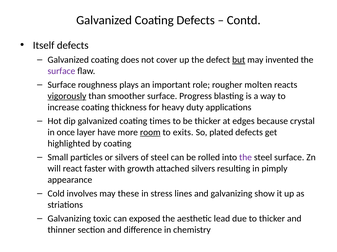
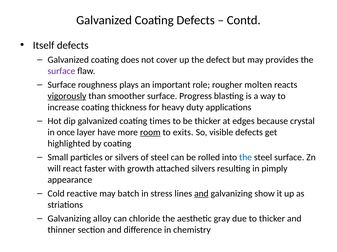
but underline: present -> none (239, 60)
invented: invented -> provides (282, 60)
plated: plated -> visible (221, 133)
the colour: purple -> blue (246, 158)
involves: involves -> reactive (82, 194)
these: these -> batch (128, 194)
and underline: none -> present (201, 194)
toxic: toxic -> alloy (102, 219)
exposed: exposed -> chloride (145, 219)
lead: lead -> gray (222, 219)
